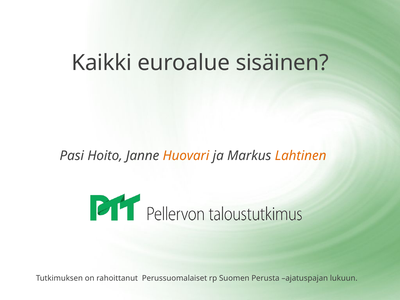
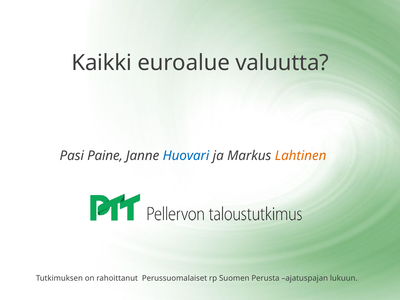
sisäinen: sisäinen -> valuutta (282, 63)
Hoito: Hoito -> Paine (105, 156)
Huovari colour: orange -> blue (186, 156)
